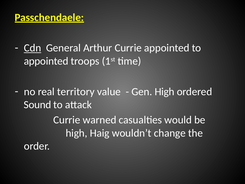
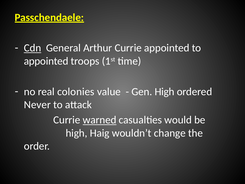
territory: territory -> colonies (76, 92)
Sound: Sound -> Never (37, 105)
warned underline: none -> present (100, 120)
